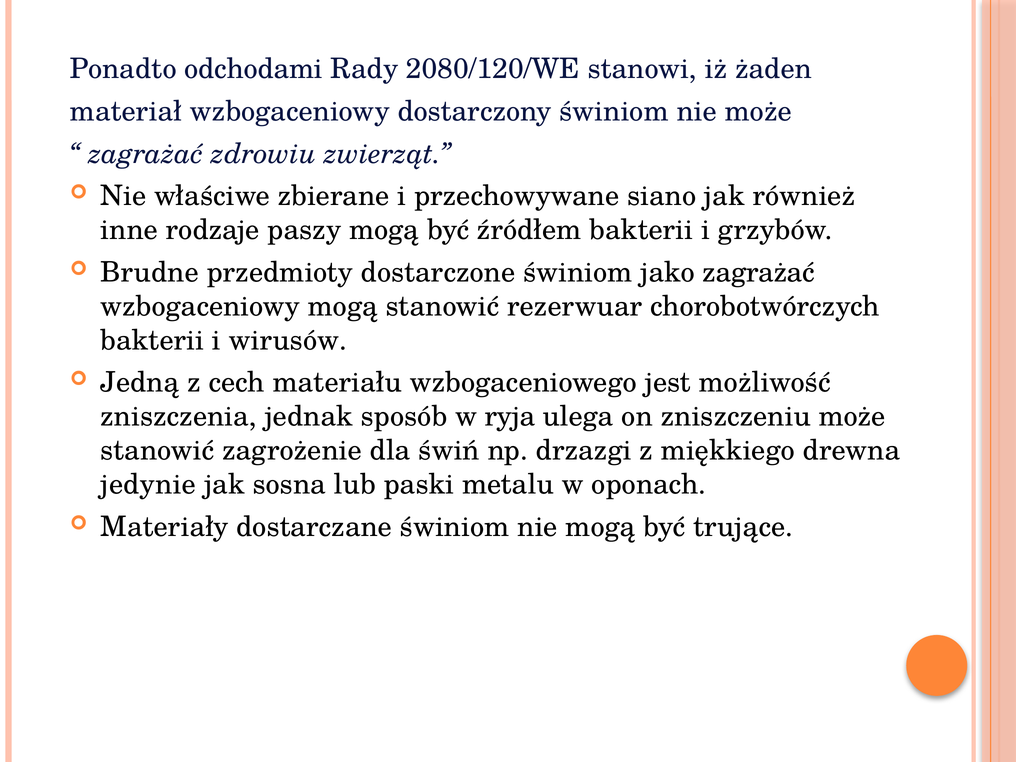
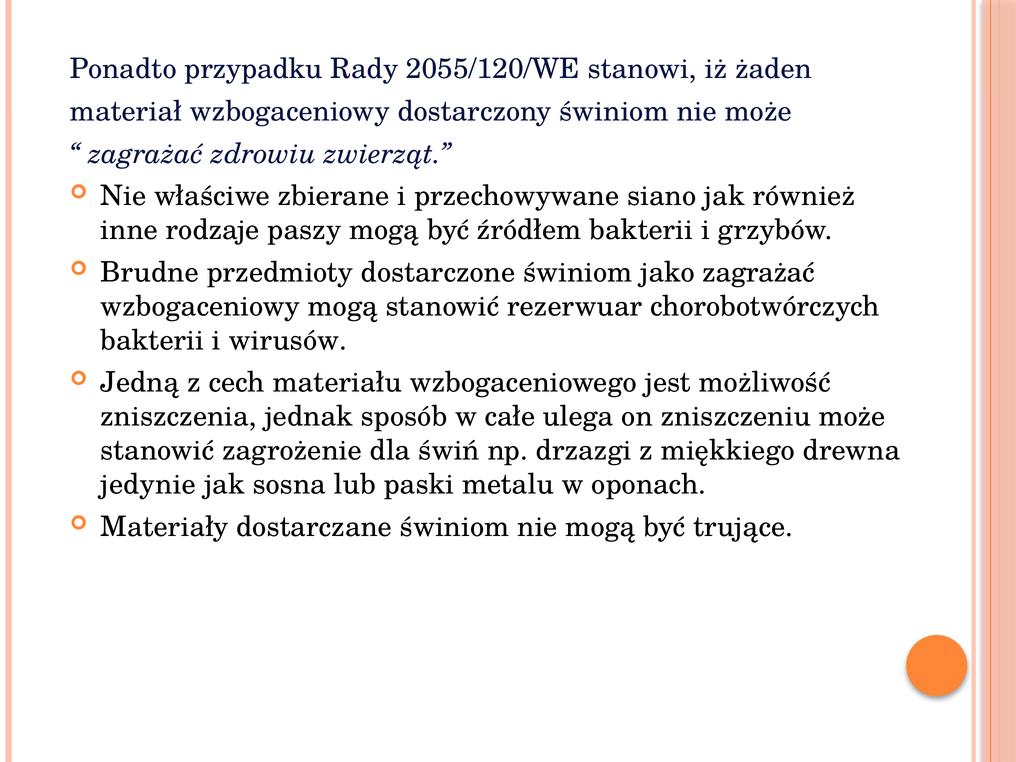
odchodami: odchodami -> przypadku (254, 69)
2080/120/WE: 2080/120/WE -> 2055/120/WE (493, 69)
ryja: ryja -> całe (510, 417)
